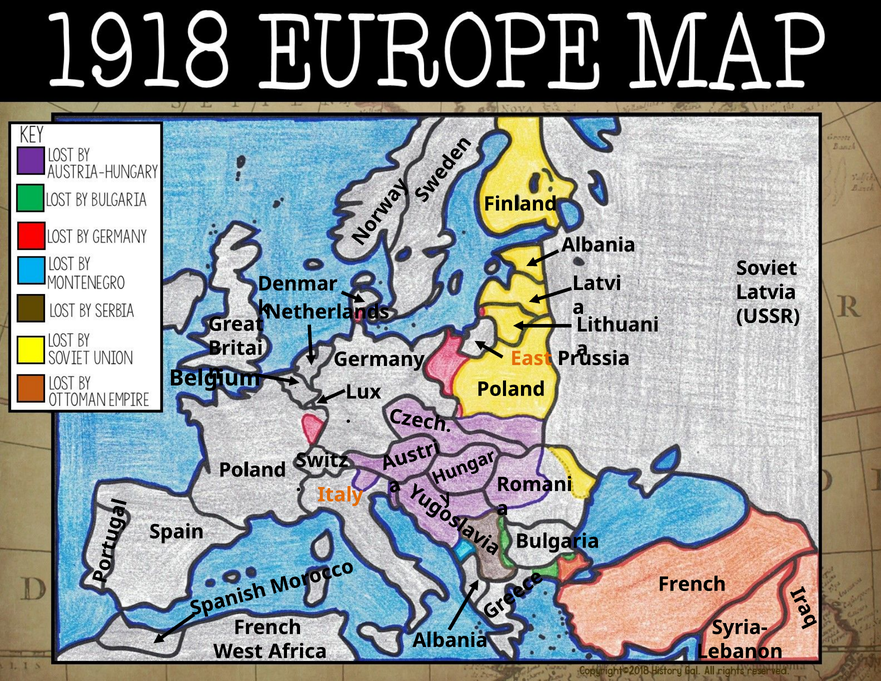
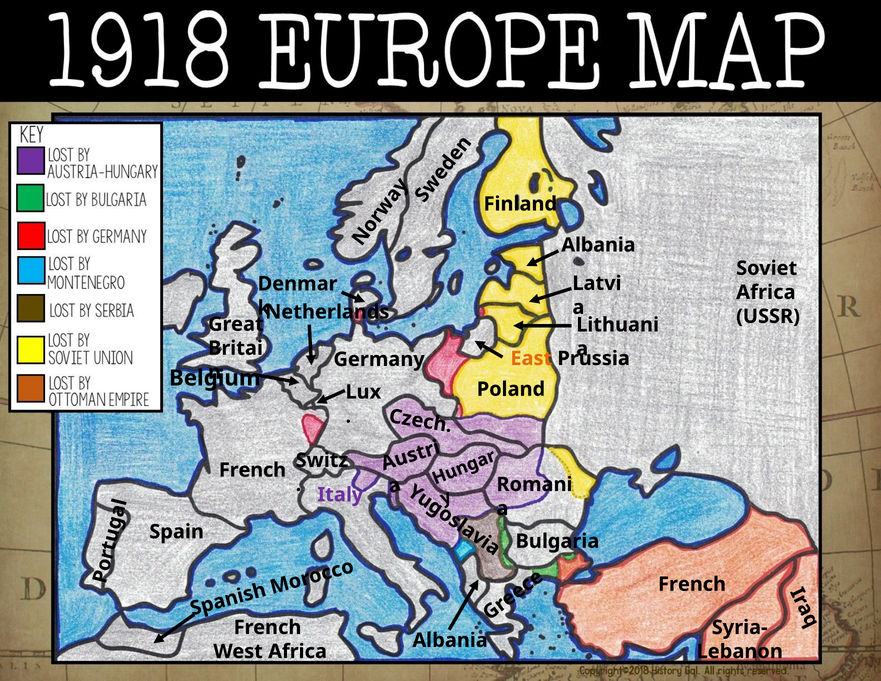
Latvia: Latvia -> Africa (766, 292)
Poland: Poland -> French (253, 470)
Italy colour: orange -> purple (340, 495)
